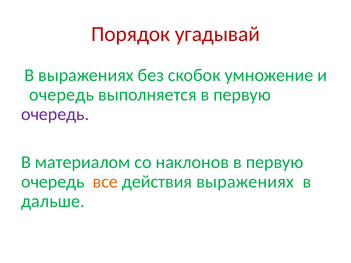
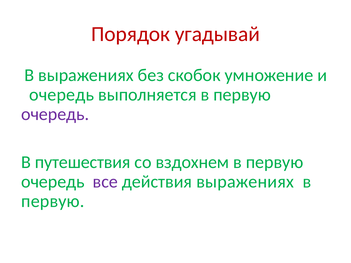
материалом: материалом -> путешествия (83, 162)
наклонов: наклонов -> вздохнем (192, 162)
все colour: orange -> purple (105, 182)
дальше: дальше -> первую (53, 201)
